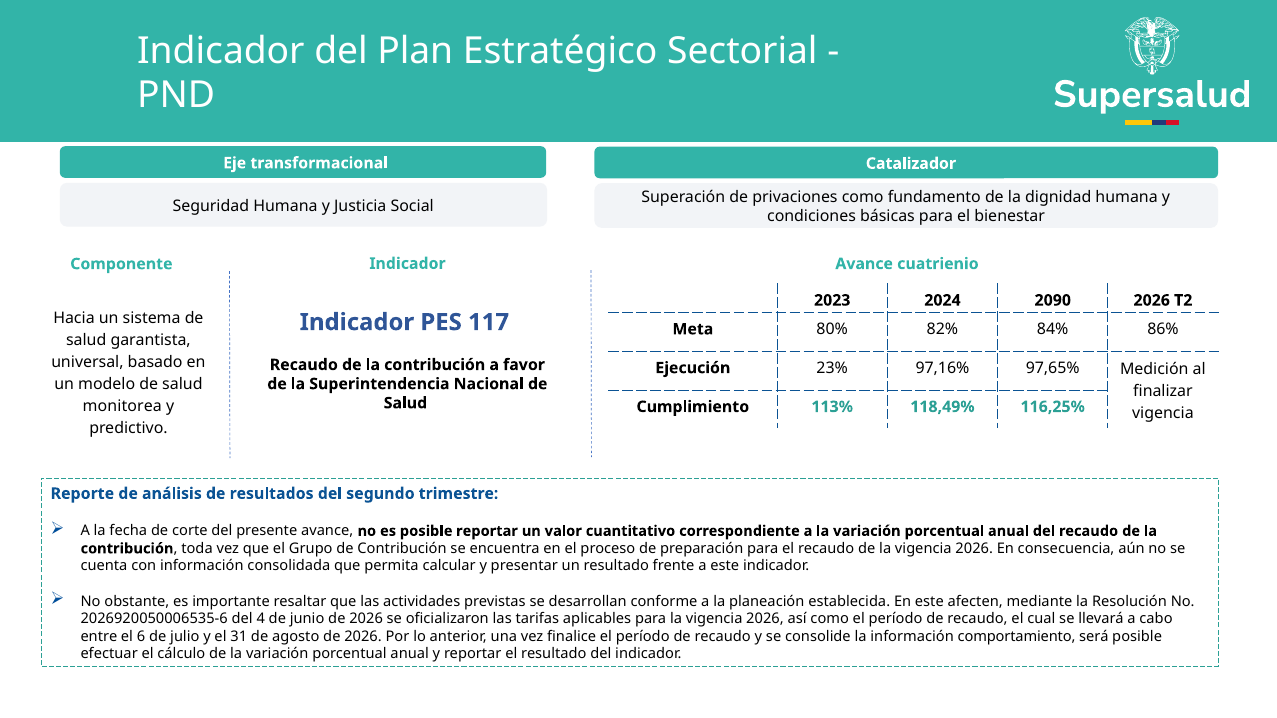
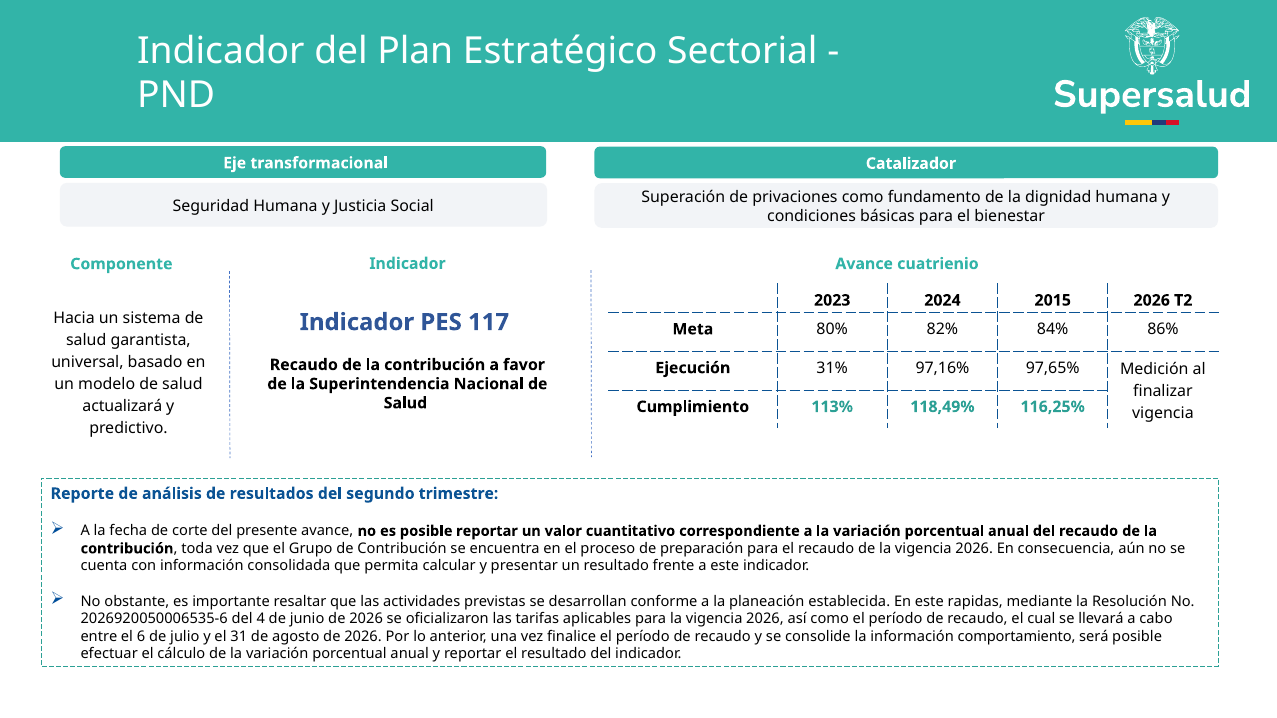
2090: 2090 -> 2015 (1053, 300)
23%: 23% -> 31% (832, 368)
monitorea: monitorea -> actualizará (122, 406)
afecten: afecten -> rapidas (975, 601)
